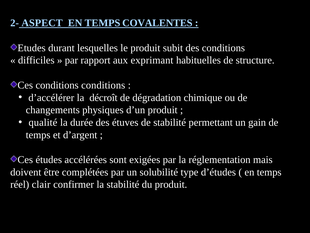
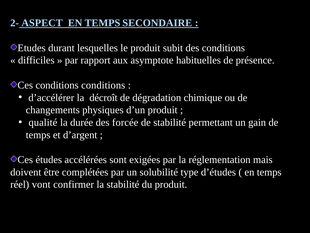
COVALENTES: COVALENTES -> SECONDAIRE (157, 23)
exprimant: exprimant -> asymptote (152, 60)
structure: structure -> présence (255, 60)
étuves: étuves -> forcée (125, 122)
clair: clair -> vont (41, 184)
